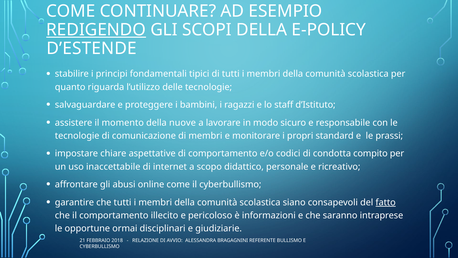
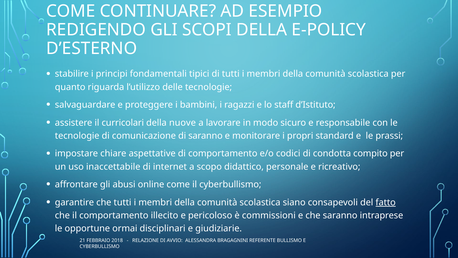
REDIGENDO underline: present -> none (96, 30)
D’ESTENDE: D’ESTENDE -> D’ESTERNO (92, 48)
momento: momento -> curricolari (123, 123)
di membri: membri -> saranno (205, 136)
informazioni: informazioni -> commissioni (269, 215)
